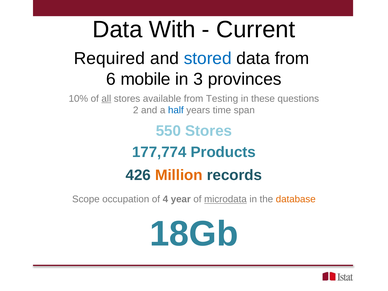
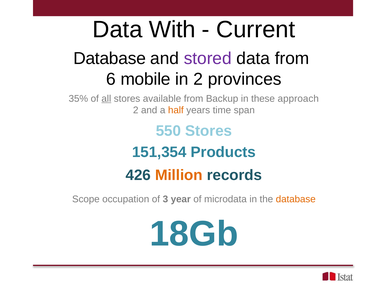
Required: Required -> Database (110, 58)
stored colour: blue -> purple (208, 58)
in 3: 3 -> 2 (198, 79)
10%: 10% -> 35% (78, 99)
Testing: Testing -> Backup (222, 99)
questions: questions -> approach (298, 99)
half colour: blue -> orange (176, 110)
177,774: 177,774 -> 151,354 (159, 152)
4: 4 -> 3 (165, 199)
microdata underline: present -> none (225, 199)
